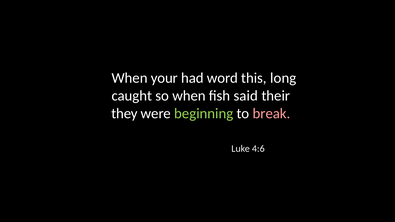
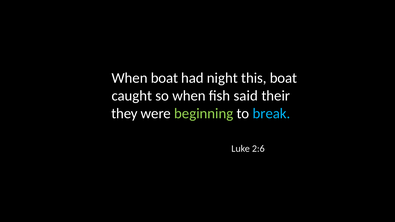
When your: your -> boat (164, 78)
word: word -> night (222, 78)
this long: long -> boat (283, 78)
break colour: pink -> light blue (271, 114)
4:6: 4:6 -> 2:6 (258, 149)
